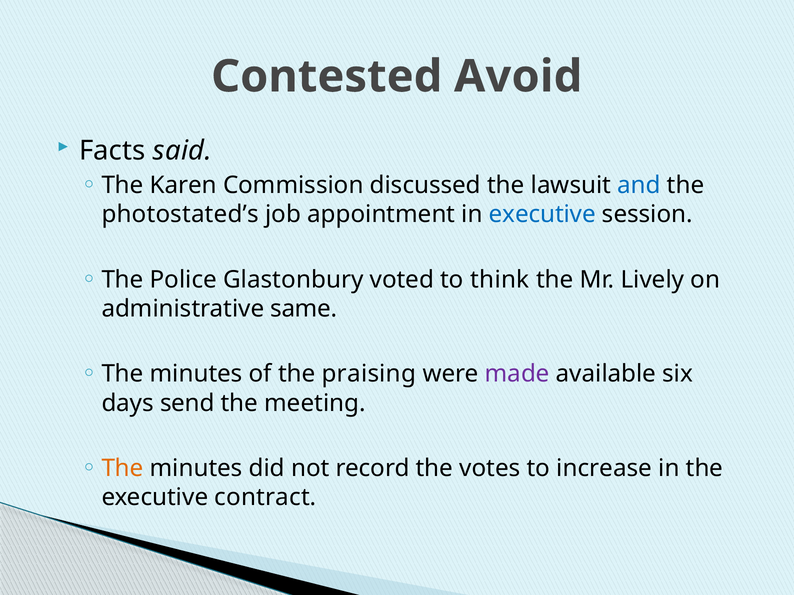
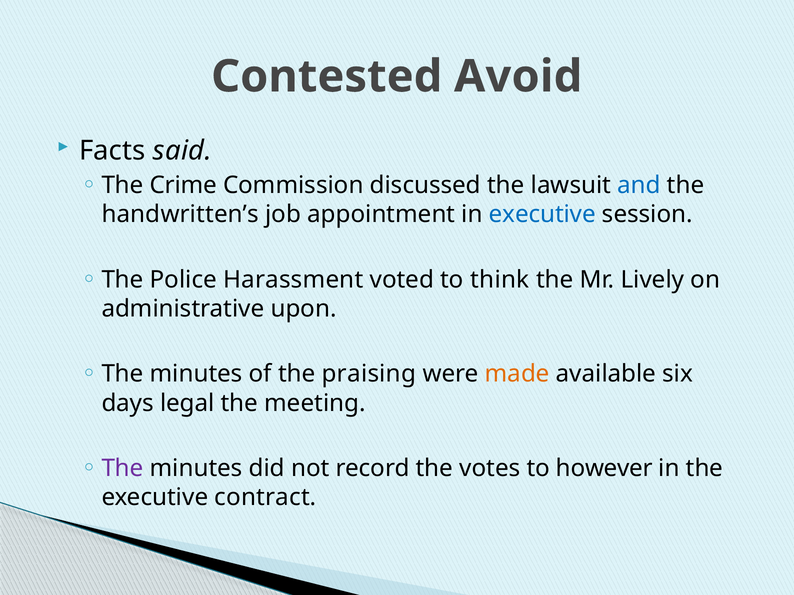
Karen: Karen -> Crime (183, 185)
photostated’s: photostated’s -> handwritten’s (180, 215)
Glastonbury: Glastonbury -> Harassment (293, 280)
same: same -> upon (304, 309)
made colour: purple -> orange (517, 374)
send: send -> legal (187, 403)
The colour: orange -> purple (123, 469)
increase: increase -> however (604, 469)
